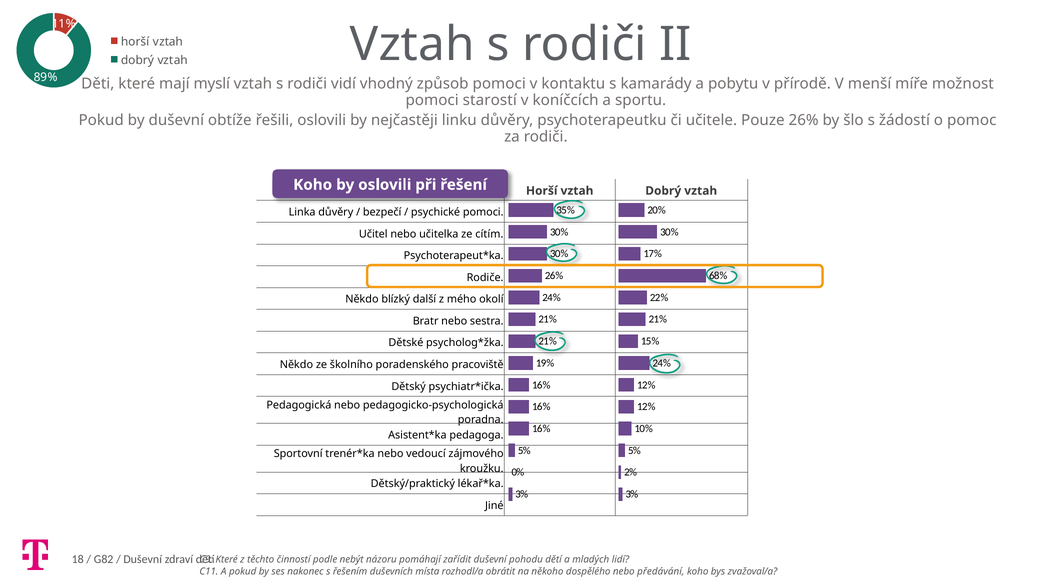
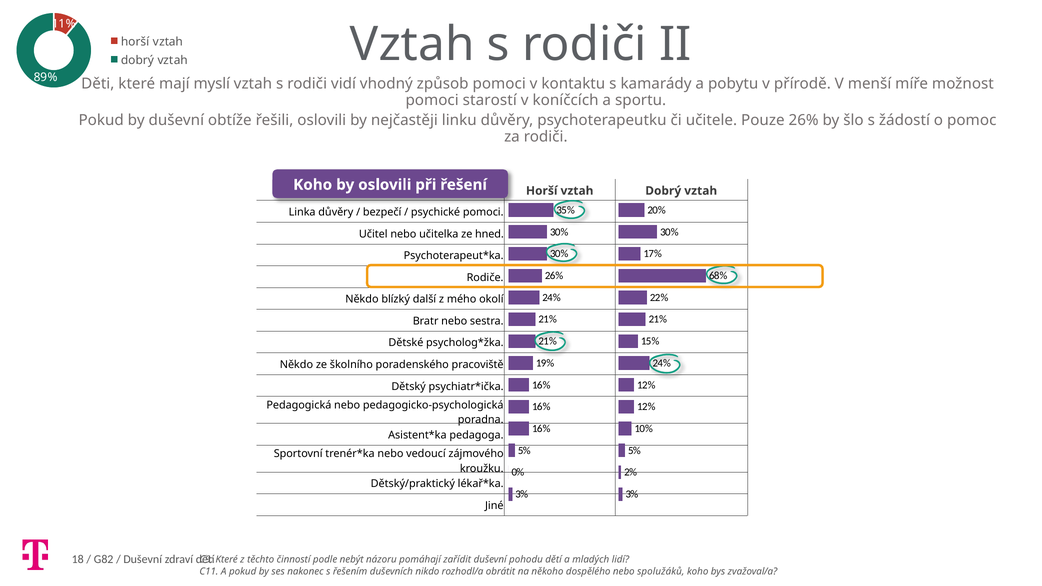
cítím: cítím -> hned (489, 234)
místa: místa -> nikdo (427, 572)
předávání: předávání -> spolužáků (661, 572)
